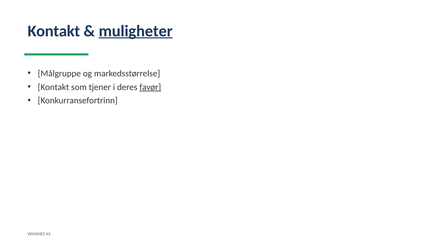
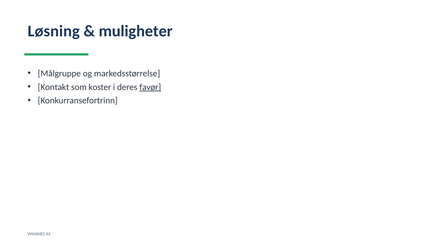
Kontakt: Kontakt -> Løsning (54, 31)
muligheter underline: present -> none (136, 31)
tjener: tjener -> koster (100, 87)
